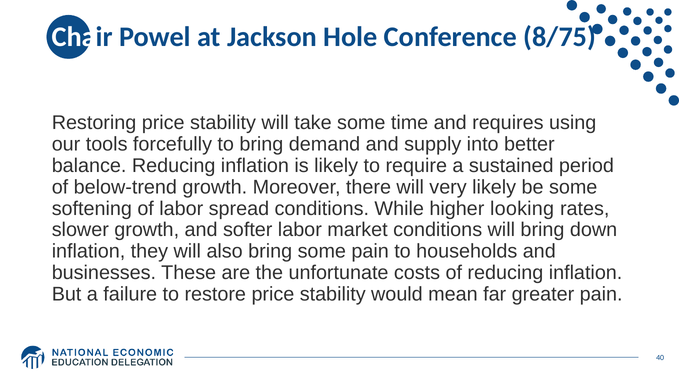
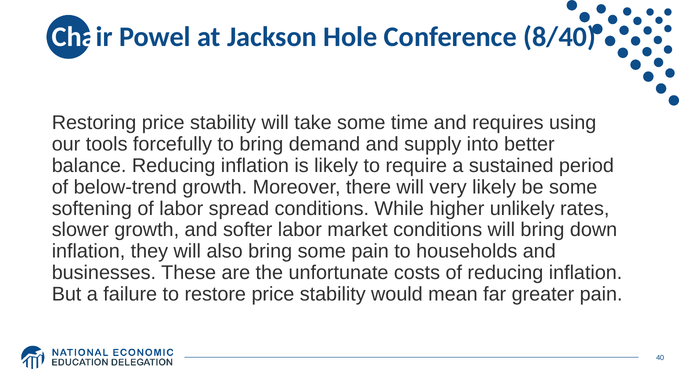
8/75: 8/75 -> 8/40 (560, 37)
looking: looking -> unlikely (522, 209)
